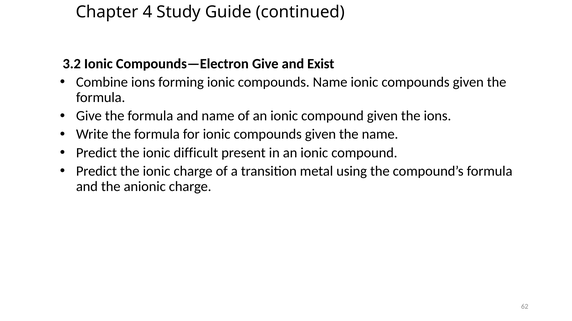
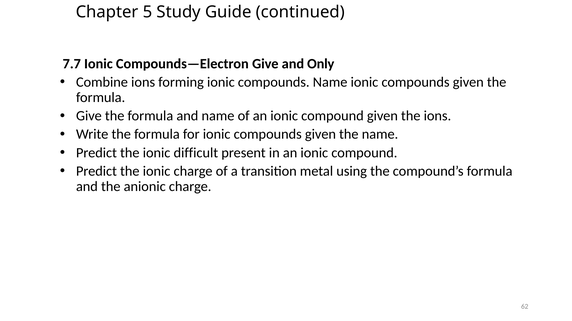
4: 4 -> 5 (148, 12)
3.2: 3.2 -> 7.7 (72, 64)
Exist: Exist -> Only (321, 64)
